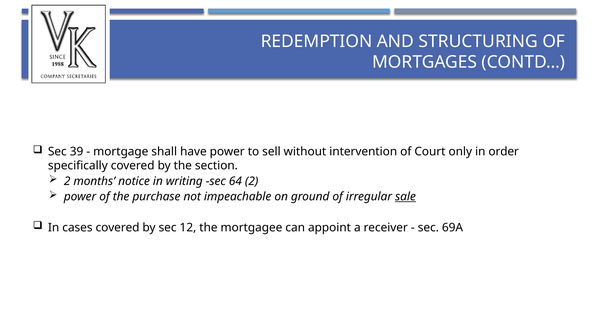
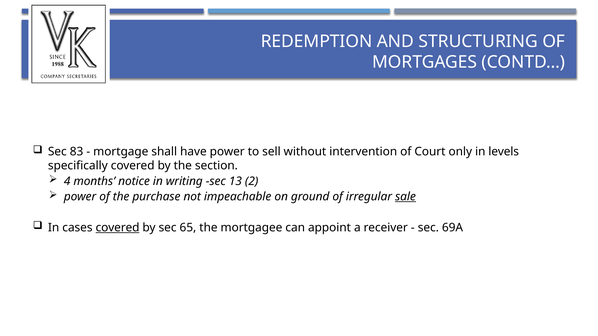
39: 39 -> 83 (77, 152)
order: order -> levels (504, 152)
2: 2 -> 4 (67, 181)
64: 64 -> 13 (235, 181)
covered underline: none -> present (118, 228)
12: 12 -> 65 (188, 228)
